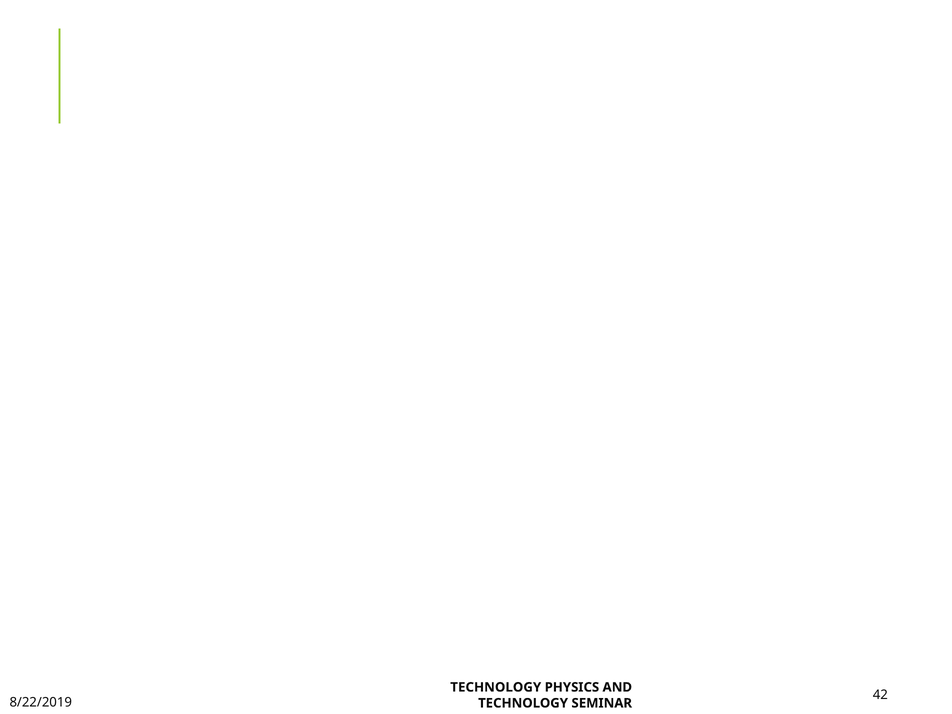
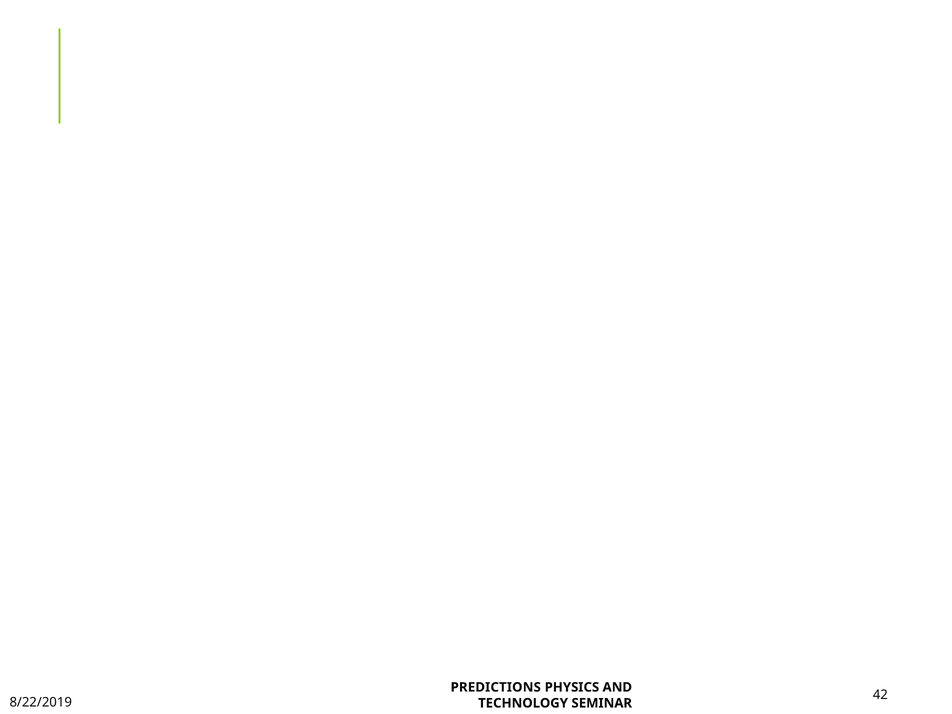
TECHNOLOGY: TECHNOLOGY -> PREDICTIONS (496, 687)
